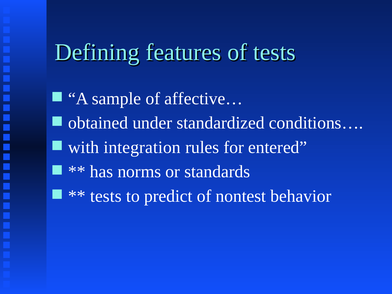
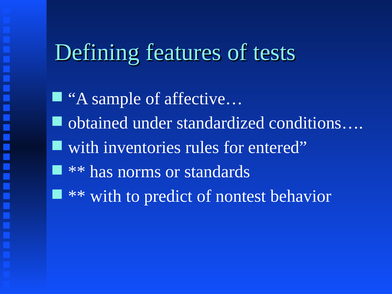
integration: integration -> inventories (142, 147)
tests: tests -> with (106, 196)
